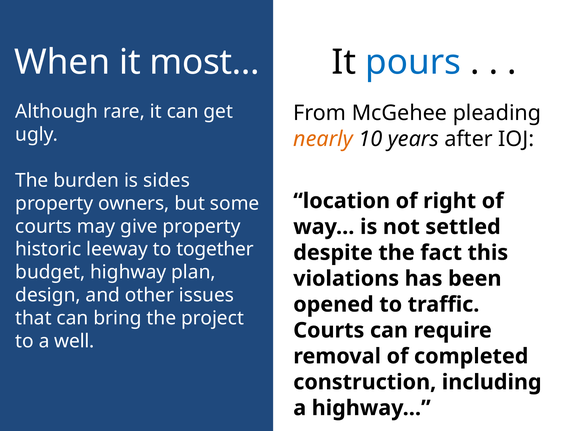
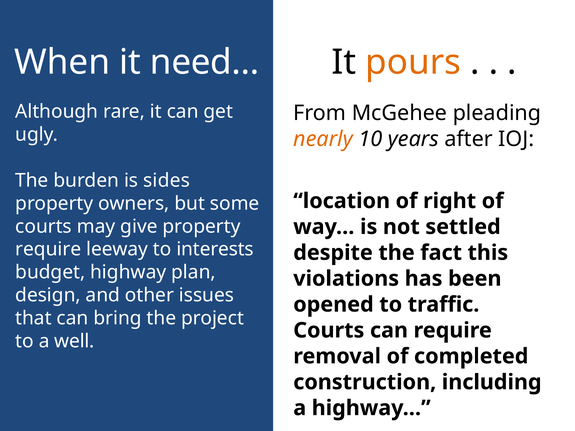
most…: most… -> need… (205, 62)
pours colour: blue -> orange (413, 62)
historic: historic -> require (48, 249)
together: together -> interests (215, 249)
